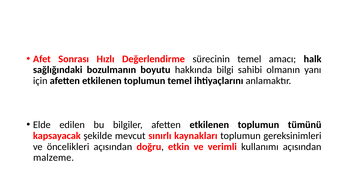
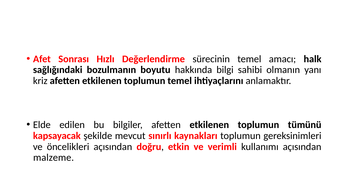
için: için -> kriz (40, 81)
